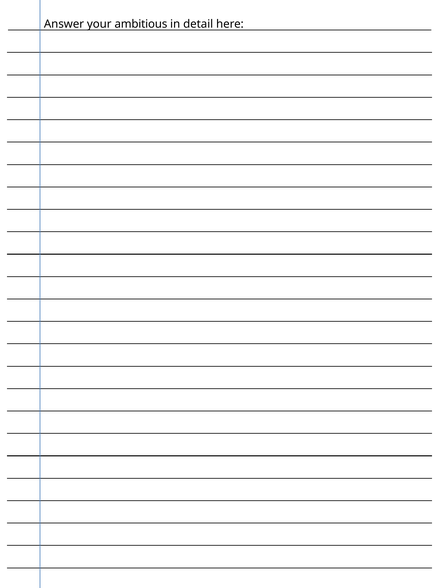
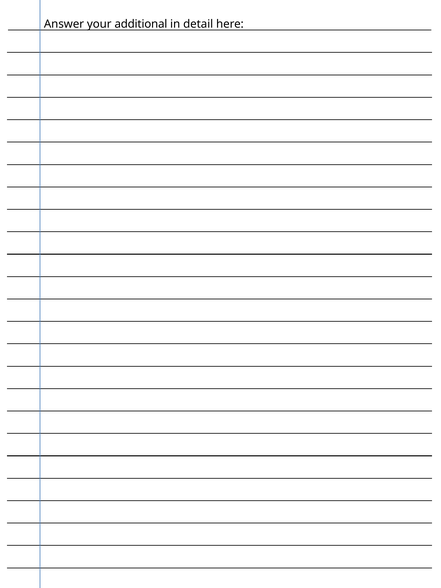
ambitious: ambitious -> additional (141, 24)
